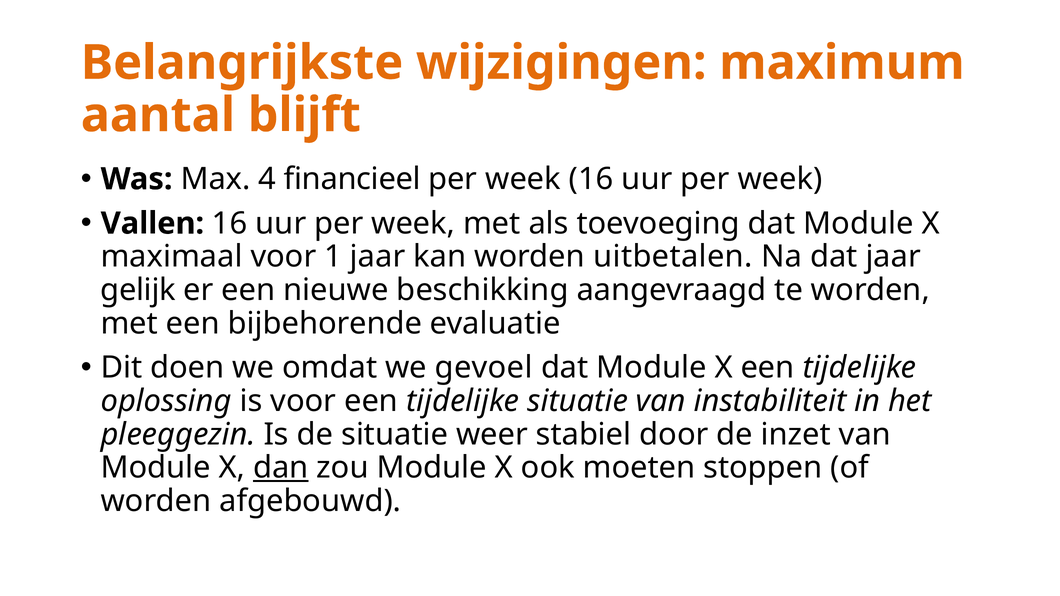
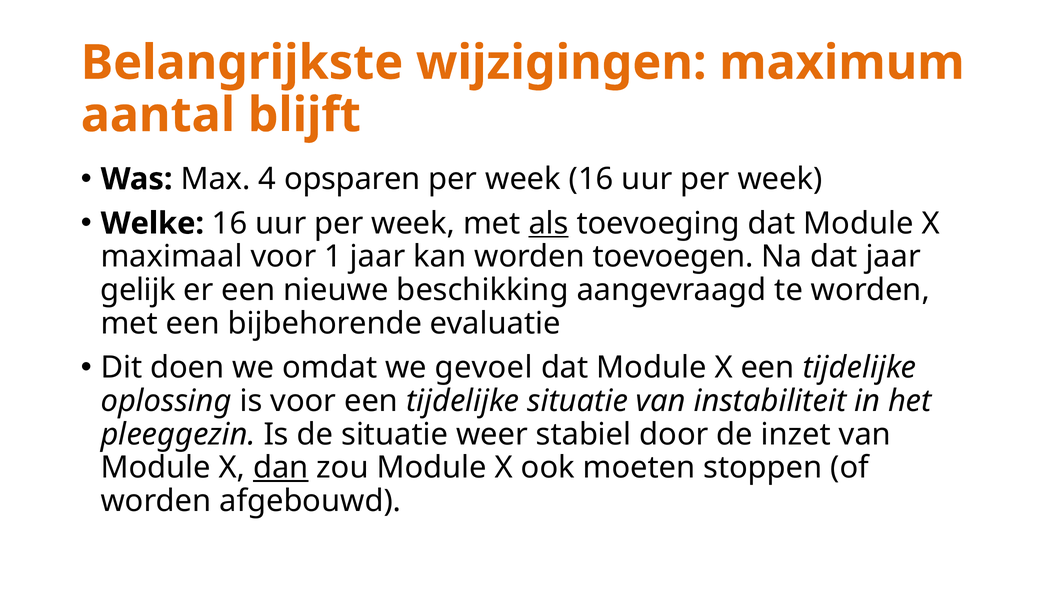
financieel: financieel -> opsparen (352, 179)
Vallen: Vallen -> Welke (152, 224)
als underline: none -> present (549, 224)
uitbetalen: uitbetalen -> toevoegen (673, 257)
